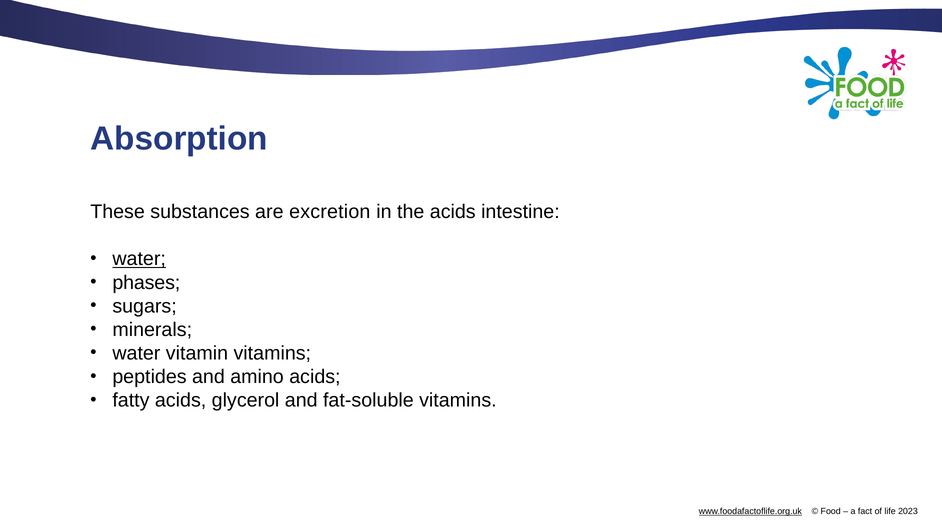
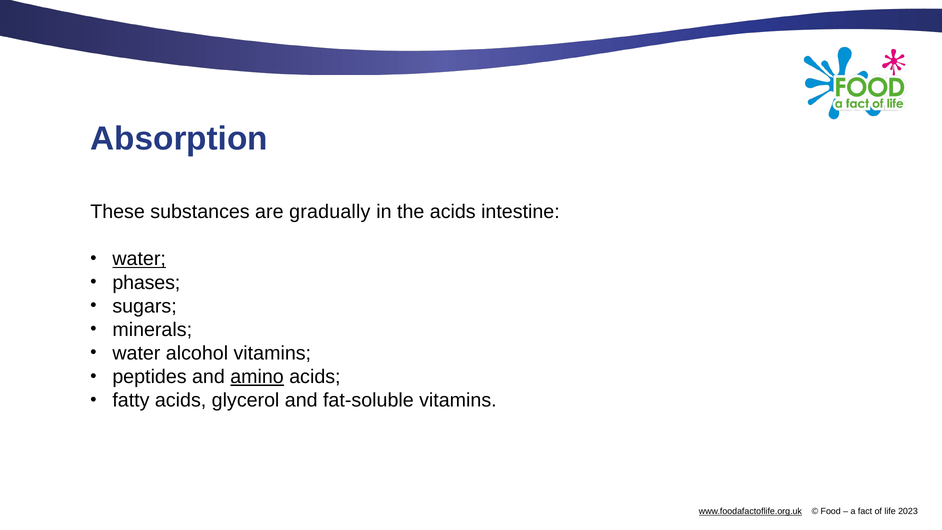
excretion: excretion -> gradually (330, 212)
vitamin: vitamin -> alcohol (197, 353)
amino underline: none -> present (257, 377)
